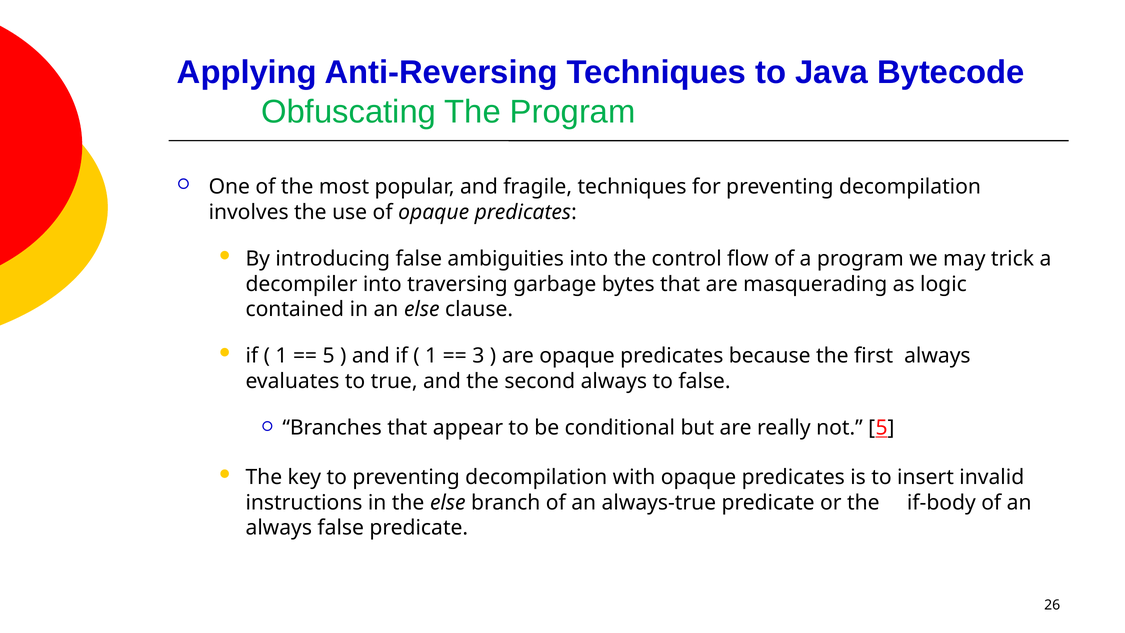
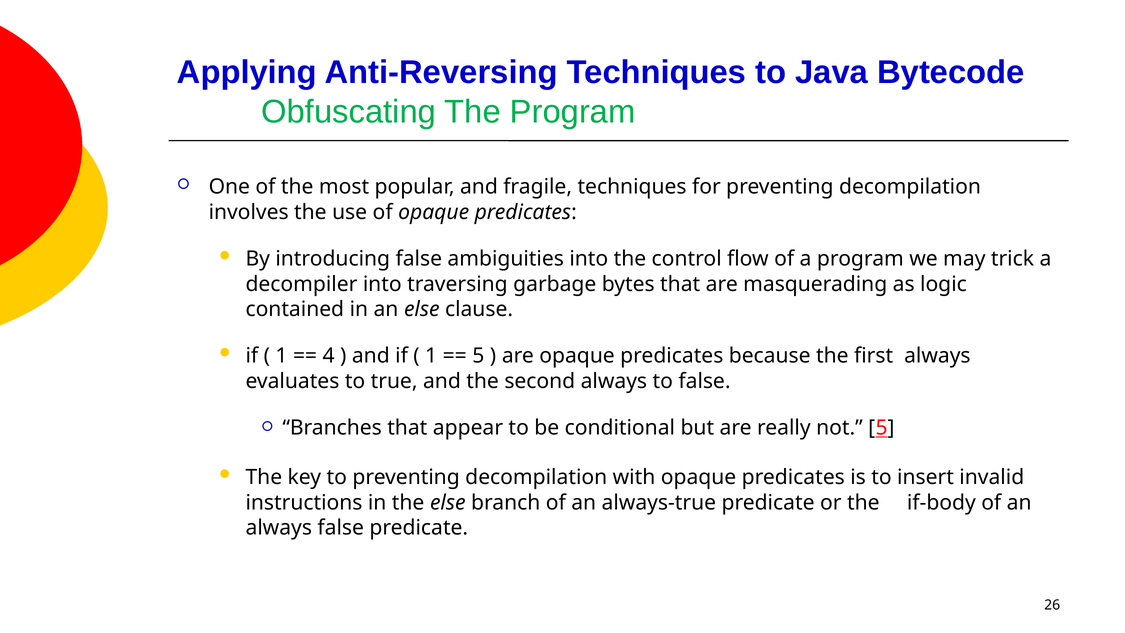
5: 5 -> 4 (329, 356)
3: 3 -> 5 (478, 356)
